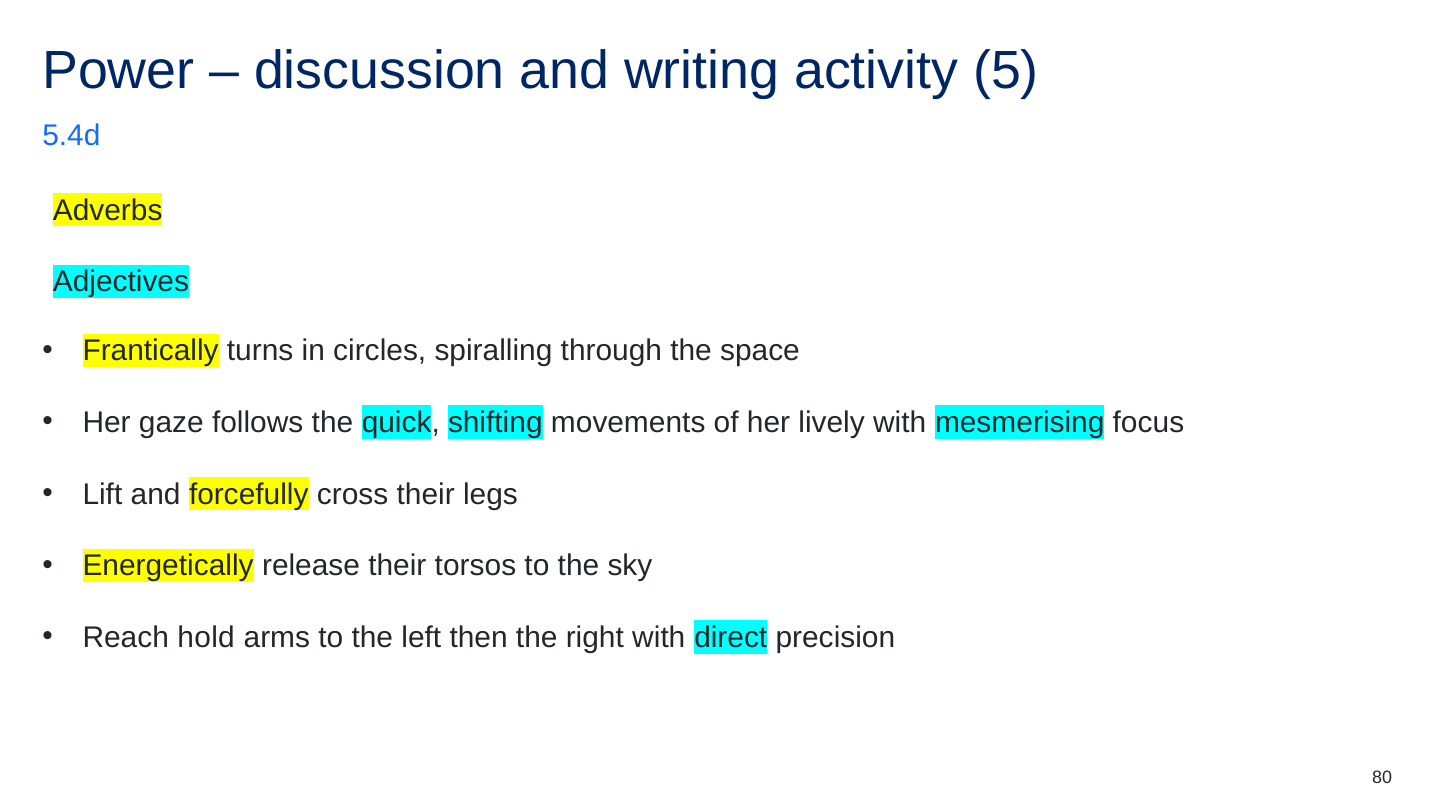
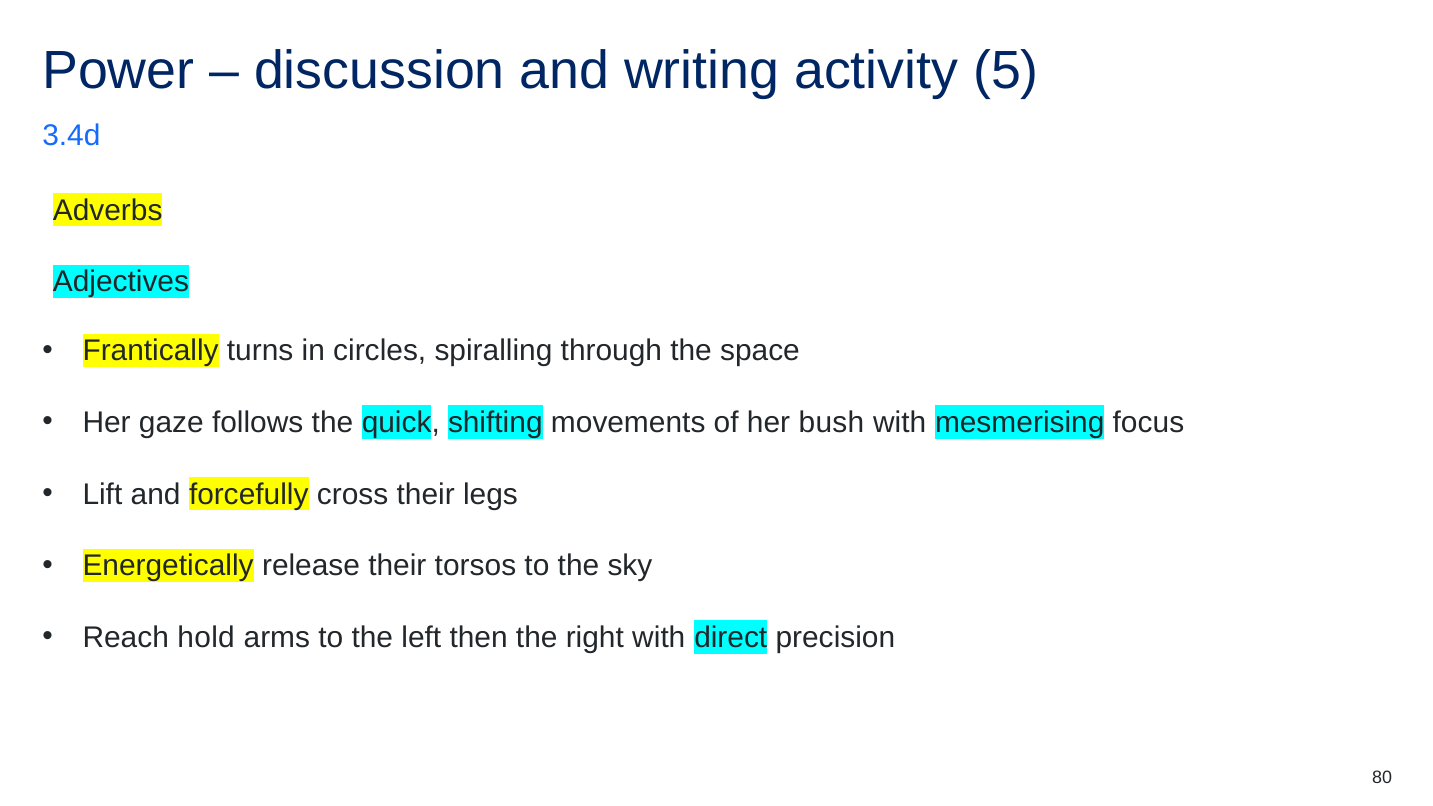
5.4d: 5.4d -> 3.4d (71, 136)
lively: lively -> bush (831, 423)
